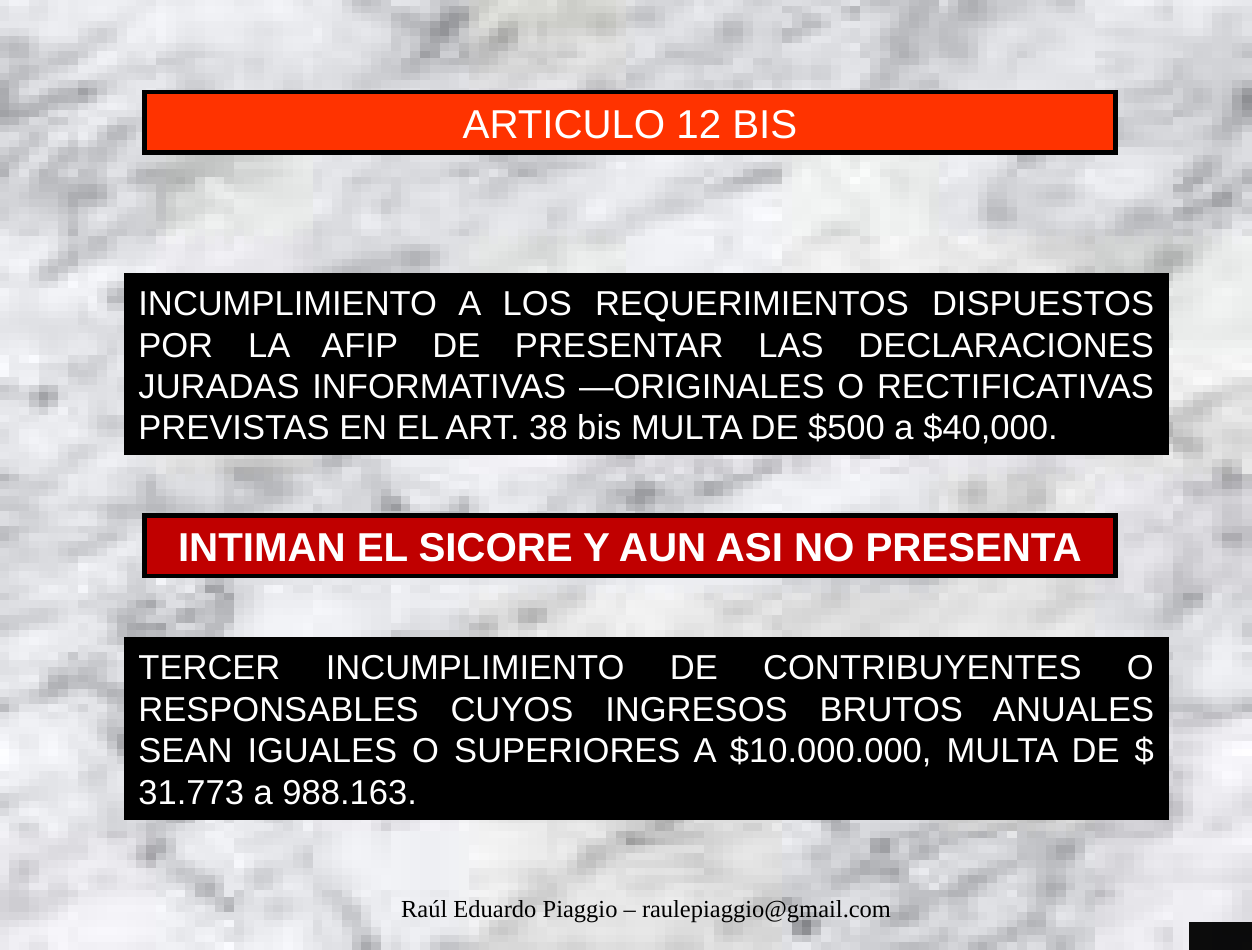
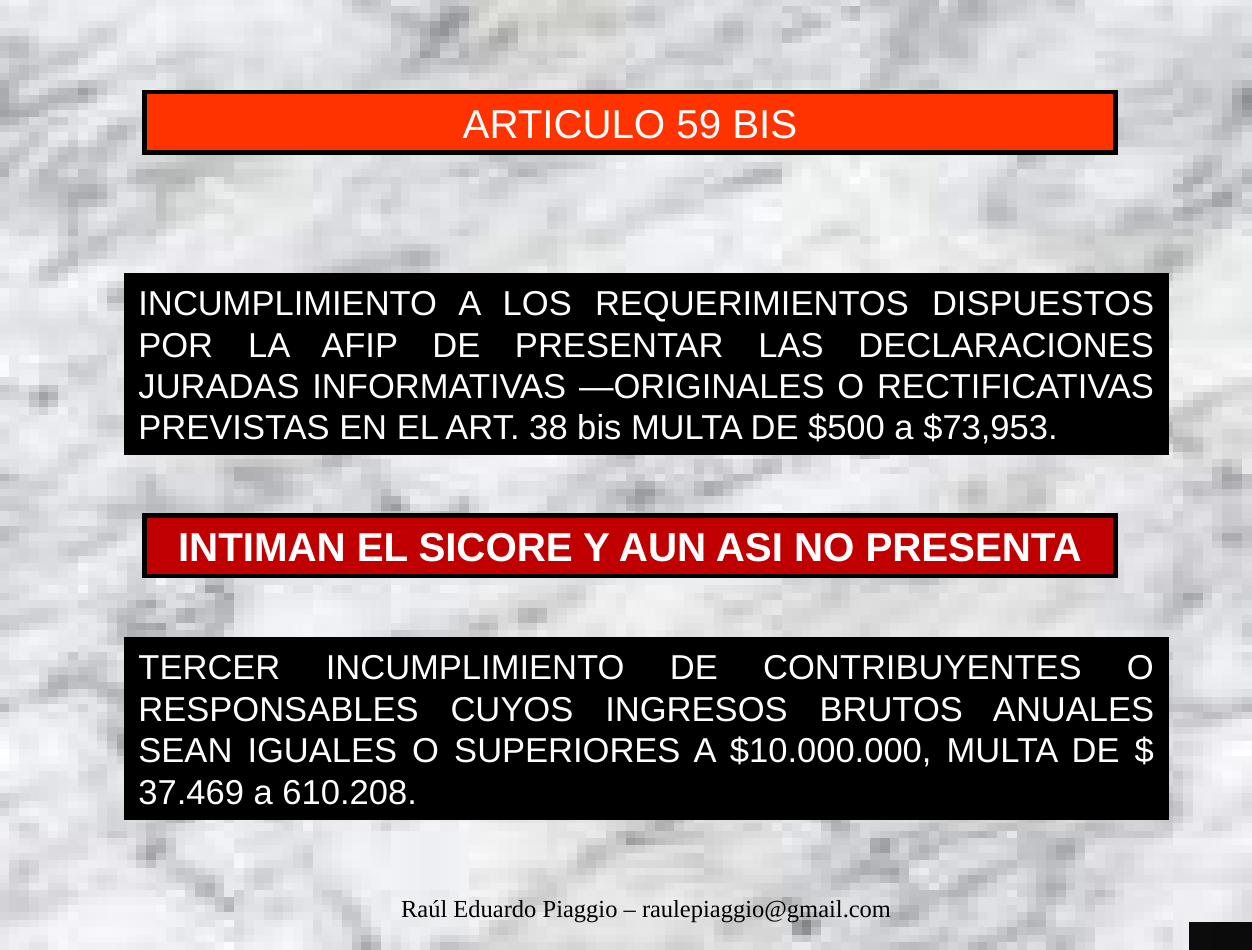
12: 12 -> 59 (699, 125)
$40,000: $40,000 -> $73,953 (990, 428)
31.773: 31.773 -> 37.469 (191, 793)
988.163: 988.163 -> 610.208 (350, 793)
